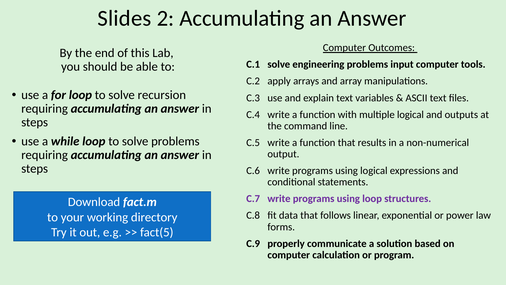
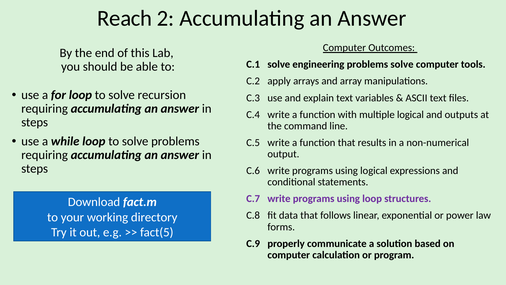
Slides: Slides -> Reach (125, 18)
problems input: input -> solve (402, 64)
